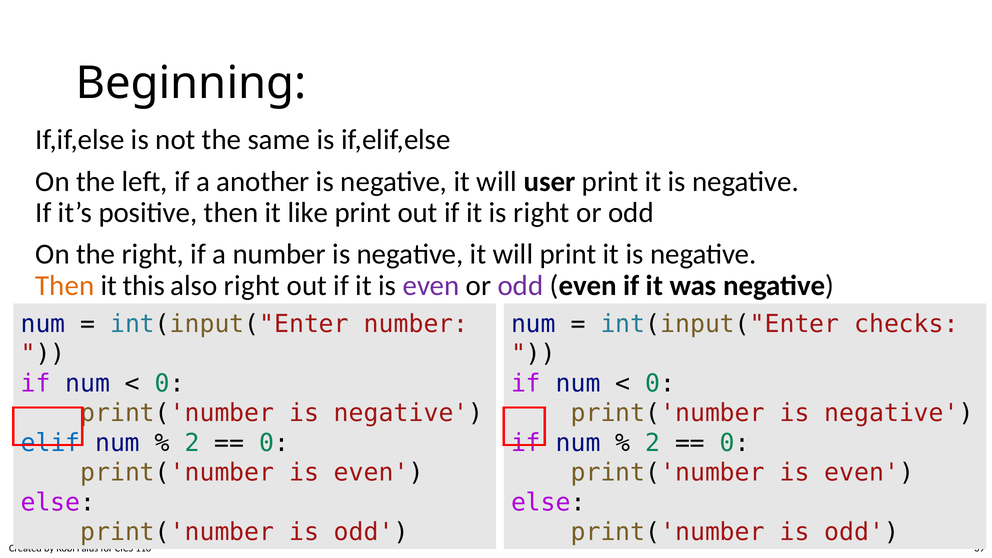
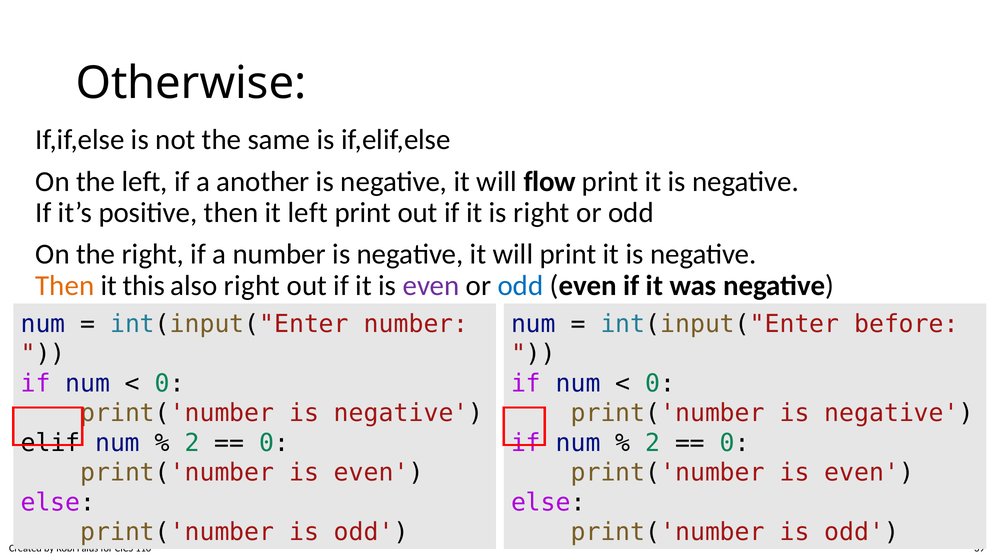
Beginning: Beginning -> Otherwise (191, 83)
user: user -> flow (550, 181)
it like: like -> left (308, 213)
odd colour: purple -> blue (520, 286)
checks: checks -> before (906, 324)
elif colour: blue -> black (51, 443)
